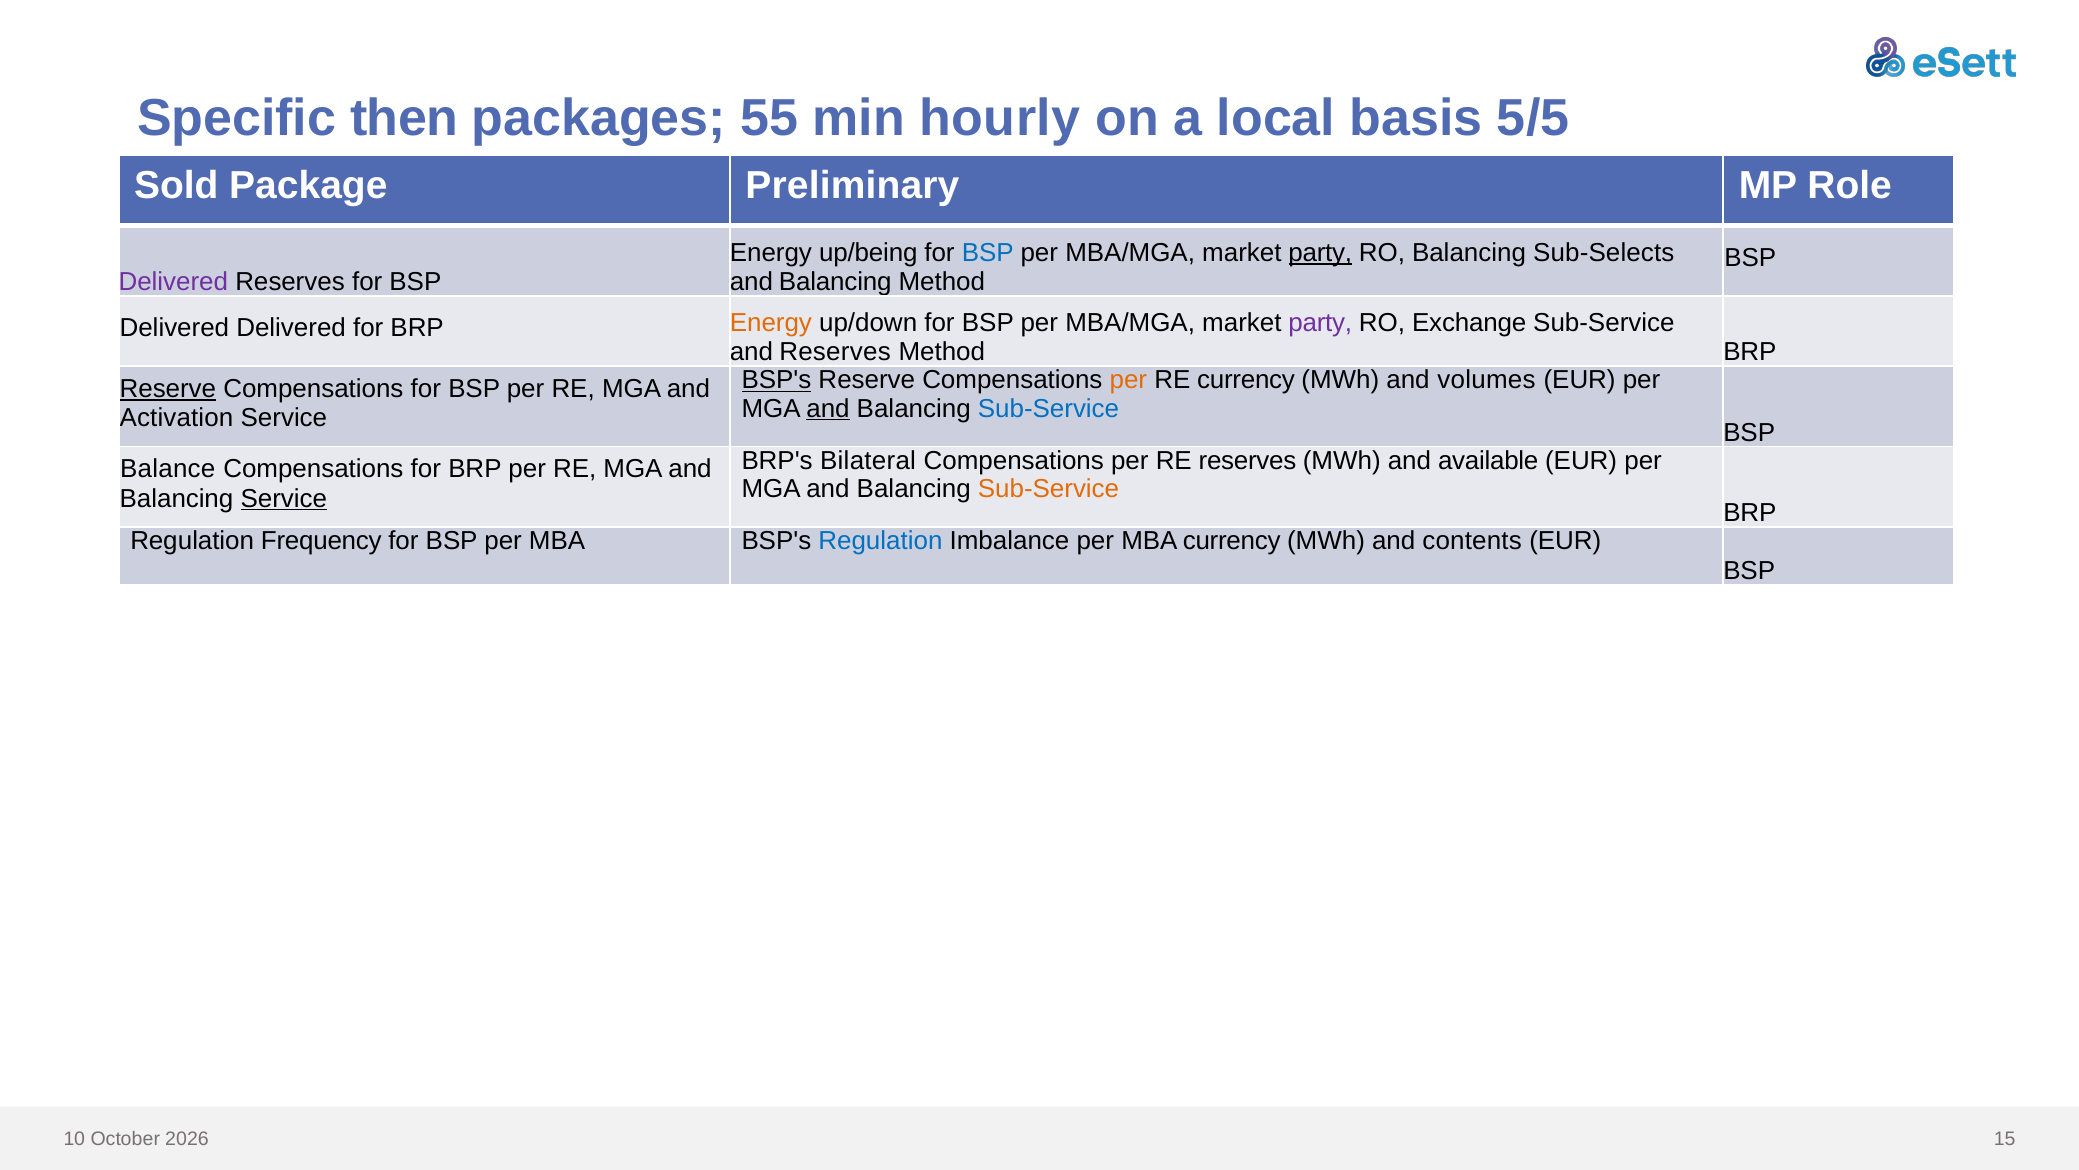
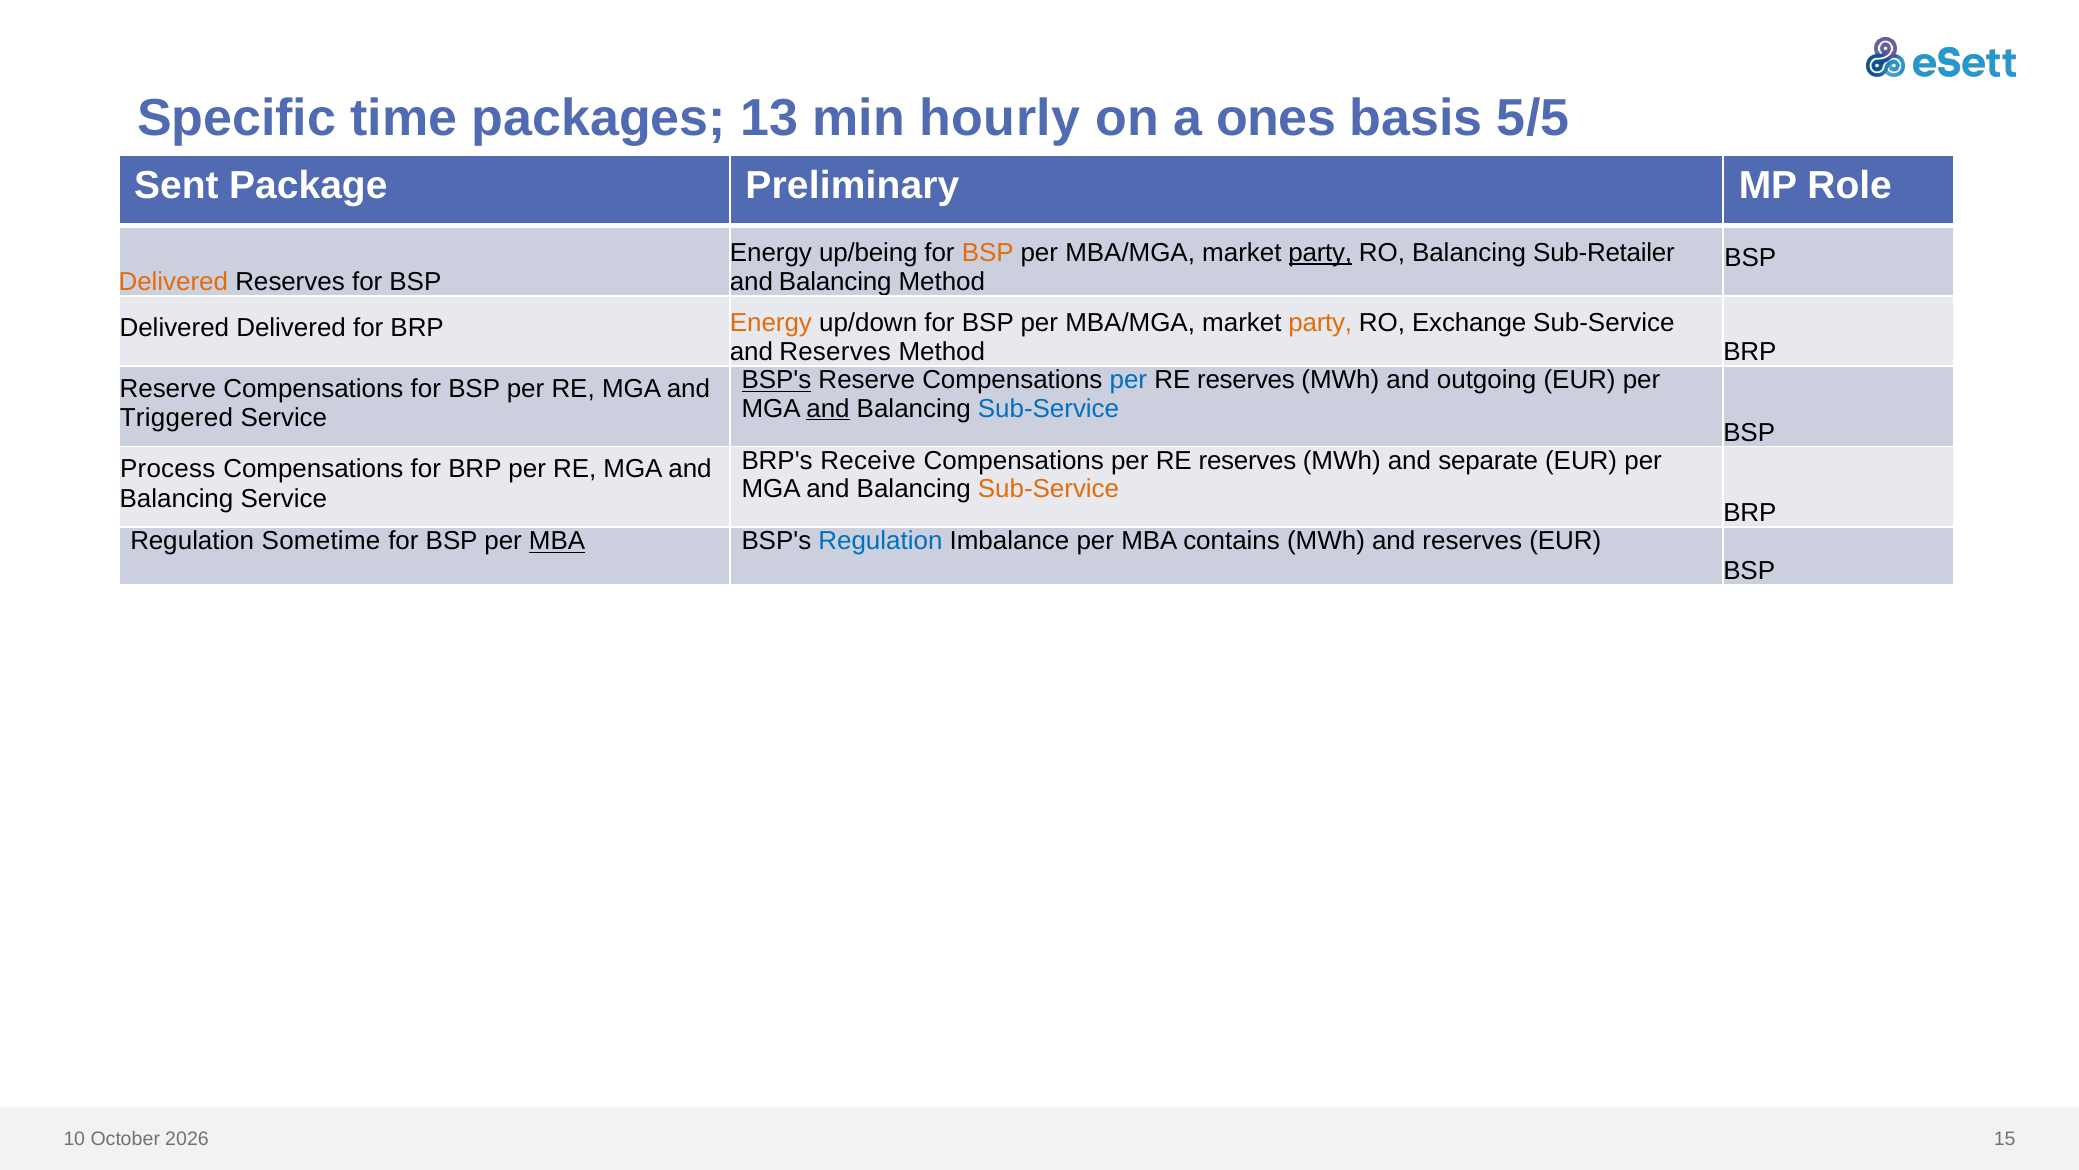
then: then -> time (404, 119)
55: 55 -> 13 (770, 119)
local: local -> ones (1276, 119)
Sold: Sold -> Sent (176, 185)
BSP colour: blue -> orange (988, 253)
Sub-Selects: Sub-Selects -> Sub-Retailer (1604, 253)
Delivered colour: purple -> orange (173, 282)
party colour: purple -> orange (1320, 323)
per colour: orange -> blue (1128, 380)
currency: currency -> reserves (1246, 380)
volumes: volumes -> outgoing (1487, 380)
Reserve underline: present -> none (168, 389)
Activation: Activation -> Triggered (176, 418)
Bilateral: Bilateral -> Receive (868, 460)
available: available -> separate (1488, 460)
Balance: Balance -> Process (168, 469)
Service underline: present -> none (284, 498)
Frequency: Frequency -> Sometime (321, 541)
MBA underline: none -> present (557, 541)
MBA currency: currency -> contains (1232, 541)
MWh and contents: contents -> reserves (1472, 541)
